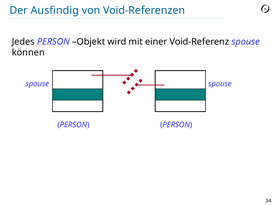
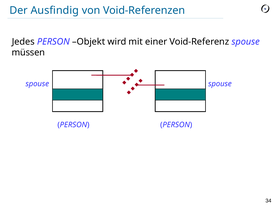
können: können -> müssen (28, 53)
